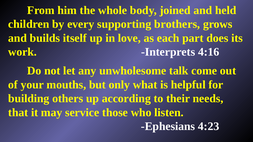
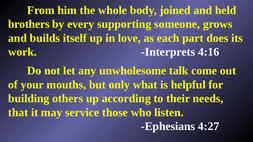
children: children -> brothers (29, 24)
brothers: brothers -> someone (177, 24)
4:23: 4:23 -> 4:27 (209, 127)
